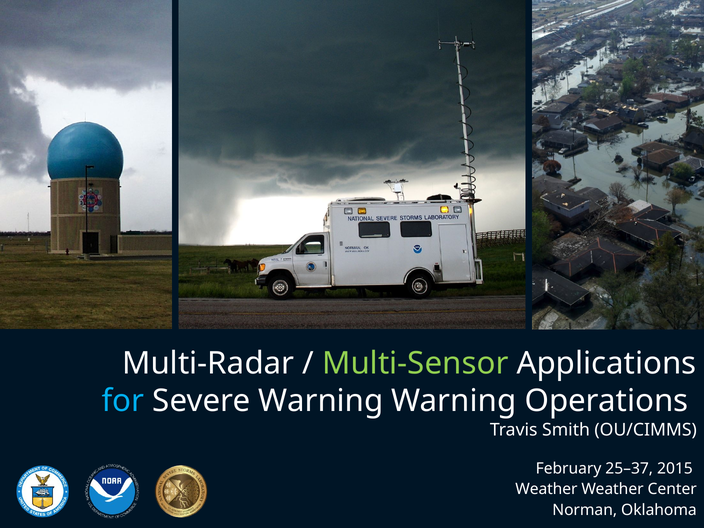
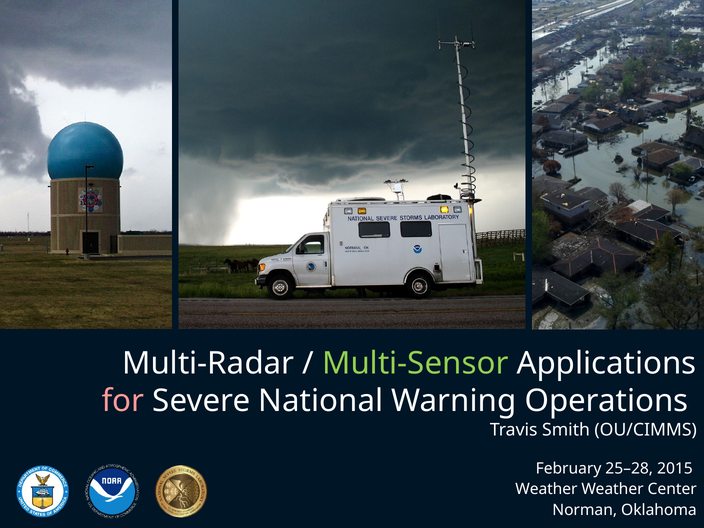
for colour: light blue -> pink (123, 401)
Severe Warning: Warning -> National (321, 401)
25–37: 25–37 -> 25–28 (629, 469)
